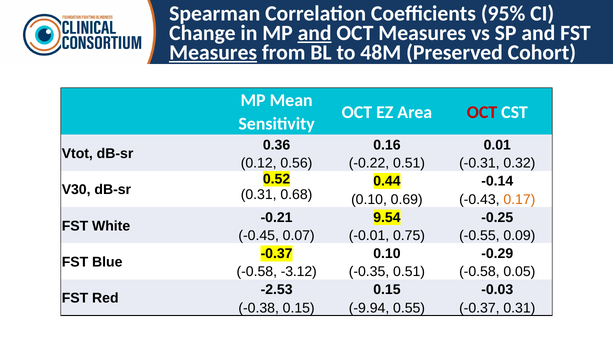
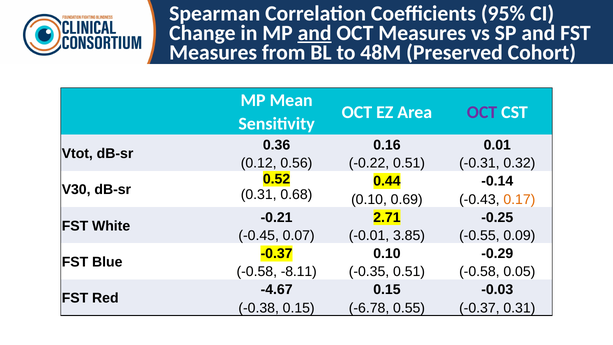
Measures underline: present -> none (213, 52)
OCT colour: red -> purple (482, 112)
9.54: 9.54 -> 2.71 (387, 217)
0.75: 0.75 -> 3.85 (409, 235)
-3.12: -3.12 -> -8.11 (299, 272)
-2.53: -2.53 -> -4.67 (277, 290)
-9.94: -9.94 -> -6.78 (369, 308)
